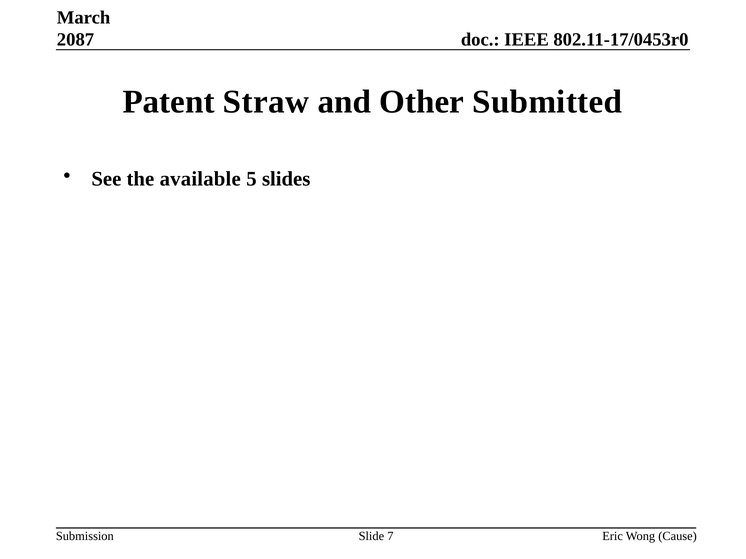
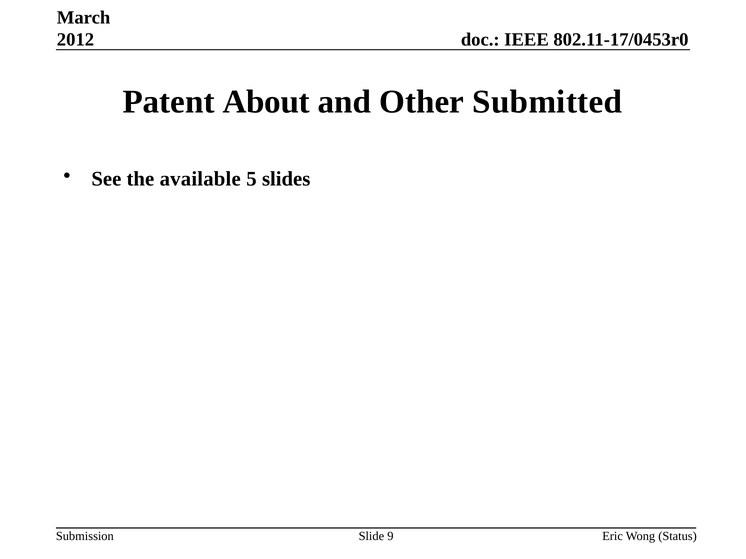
2087: 2087 -> 2012 (76, 40)
Straw: Straw -> About (266, 102)
7: 7 -> 9 (390, 537)
Cause: Cause -> Status (678, 537)
